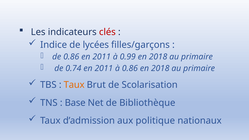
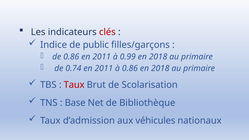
lycées: lycées -> public (96, 45)
Taux colour: orange -> red (74, 85)
politique: politique -> véhicules (155, 121)
